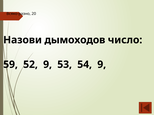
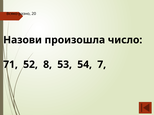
дымоходов: дымоходов -> произошла (75, 40)
59: 59 -> 71 (11, 65)
52 9: 9 -> 8 (48, 65)
54 9: 9 -> 7 (102, 65)
